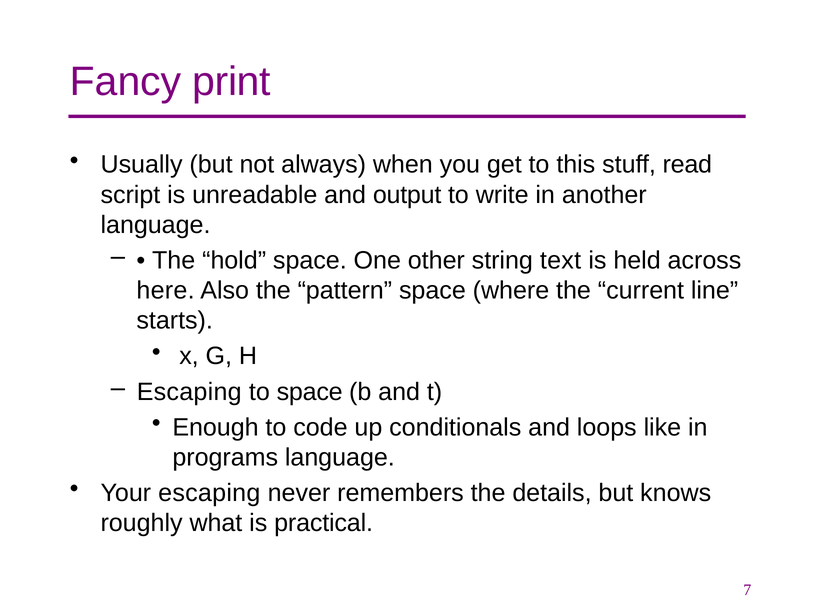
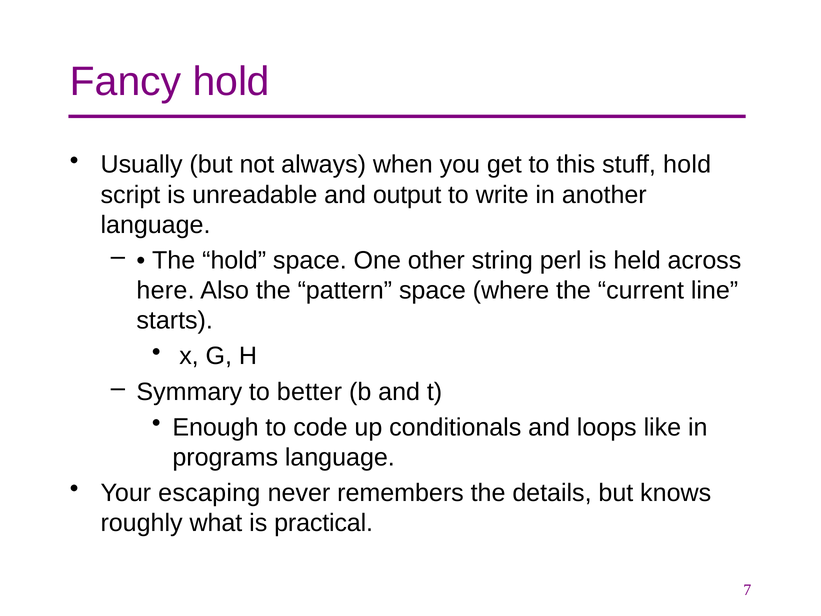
Fancy print: print -> hold (231, 82)
stuff read: read -> hold (687, 165)
text: text -> perl (561, 260)
Escaping: Escaping -> Symmary (189, 392)
to space: space -> better (309, 392)
